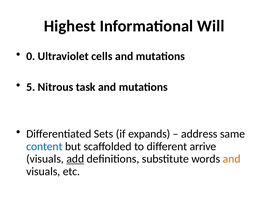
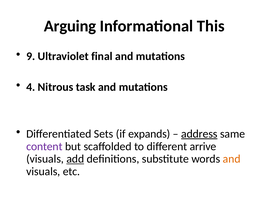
Highest: Highest -> Arguing (70, 26)
Will: Will -> This (211, 26)
0: 0 -> 9 (31, 56)
cells: cells -> final (102, 56)
5: 5 -> 4 (31, 87)
address underline: none -> present (199, 134)
content colour: blue -> purple (44, 146)
